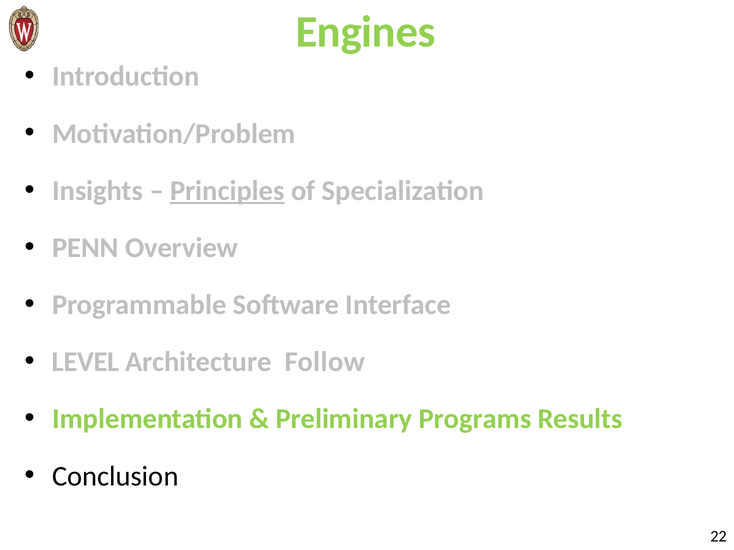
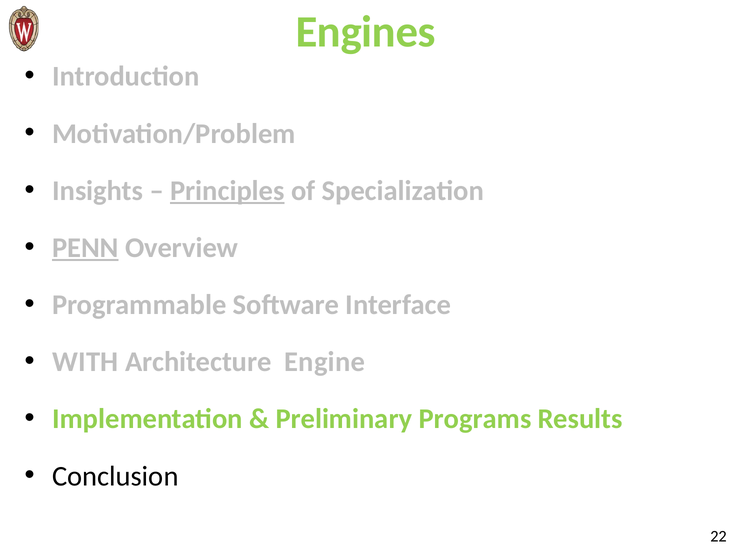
PENN underline: none -> present (85, 248)
LEVEL: LEVEL -> WITH (85, 362)
Follow: Follow -> Engine (325, 362)
